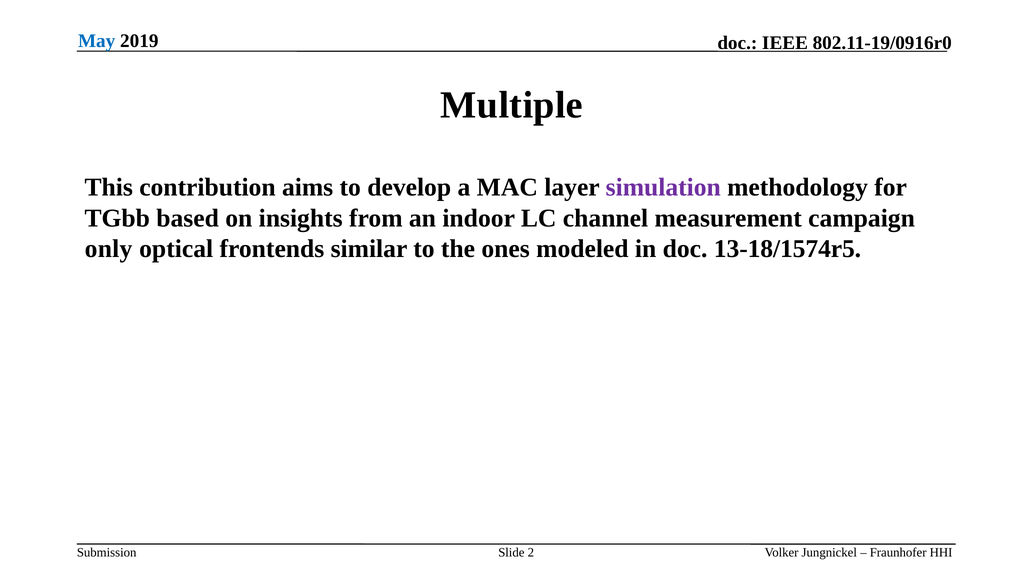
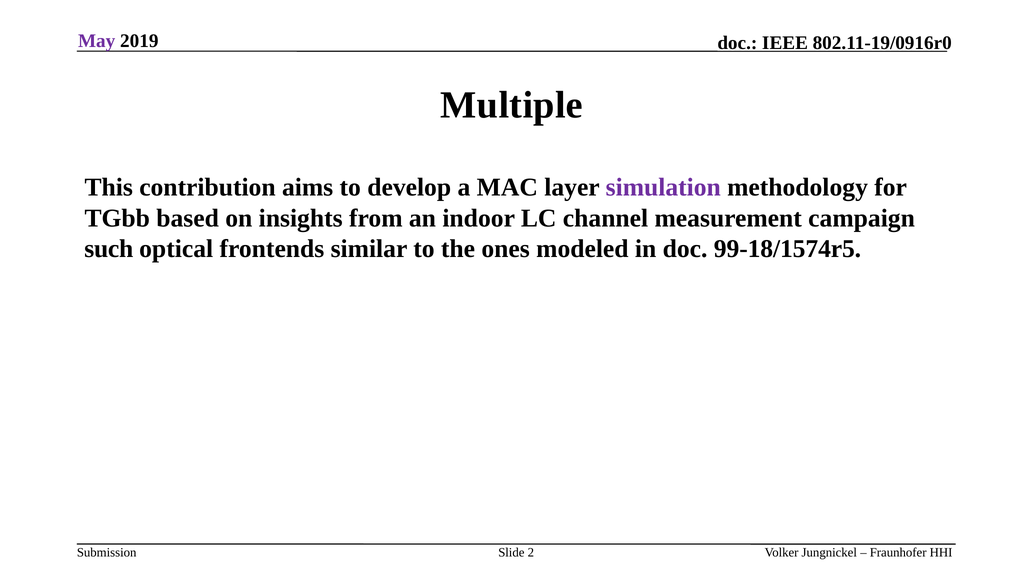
May colour: blue -> purple (97, 41)
only: only -> such (109, 249)
13-18/1574r5: 13-18/1574r5 -> 99-18/1574r5 (788, 249)
